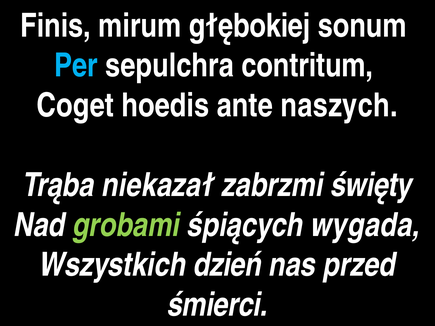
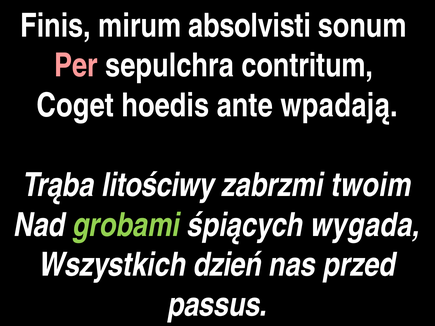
głębokiej: głębokiej -> absolvisti (250, 26)
Per colour: light blue -> pink (76, 66)
naszych: naszych -> wpadają (339, 106)
niekazał: niekazał -> litościwy (158, 185)
święty: święty -> twoim (371, 185)
śmierci: śmierci -> passus (218, 305)
